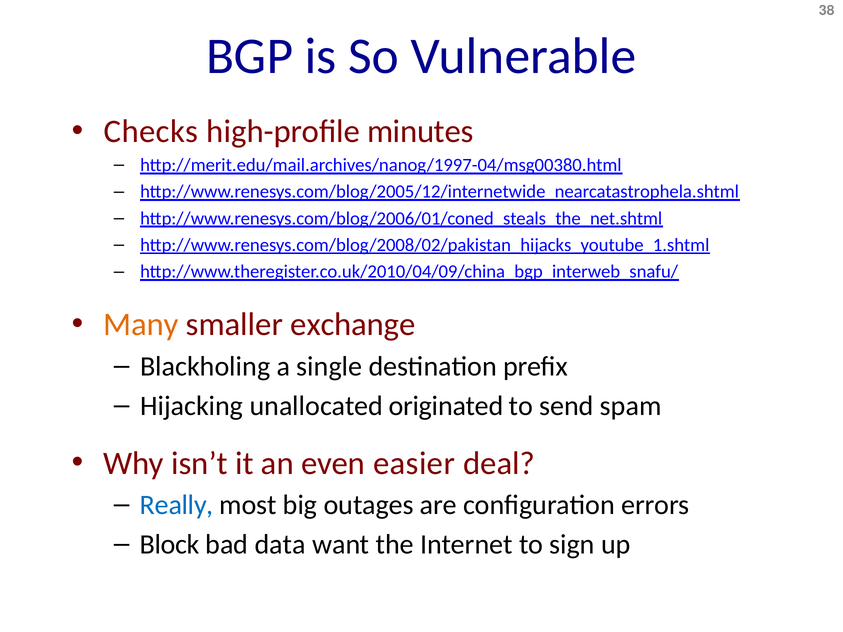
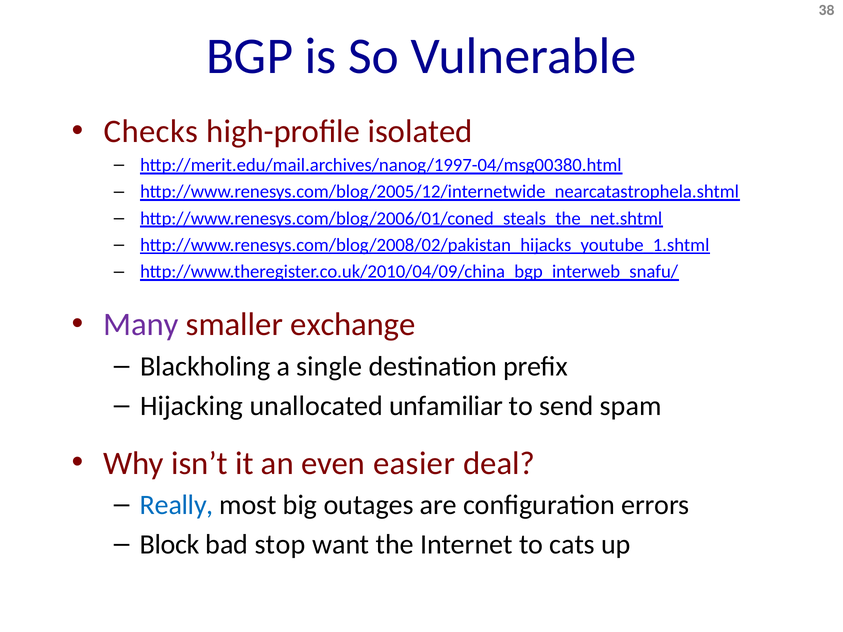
minutes: minutes -> isolated (420, 132)
Many colour: orange -> purple (141, 325)
originated: originated -> unfamiliar (446, 406)
data: data -> stop (280, 545)
sign: sign -> cats (572, 545)
